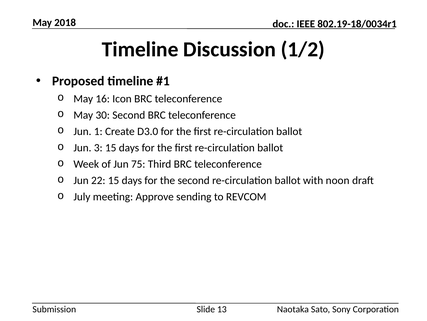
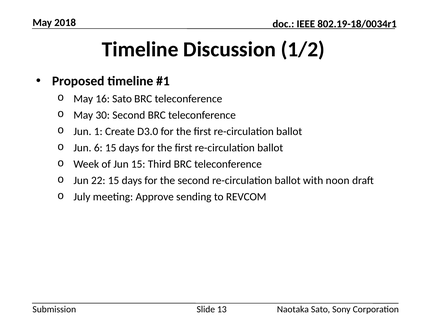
16 Icon: Icon -> Sato (122, 99)
3: 3 -> 6 (98, 148)
Jun 75: 75 -> 15 (138, 164)
